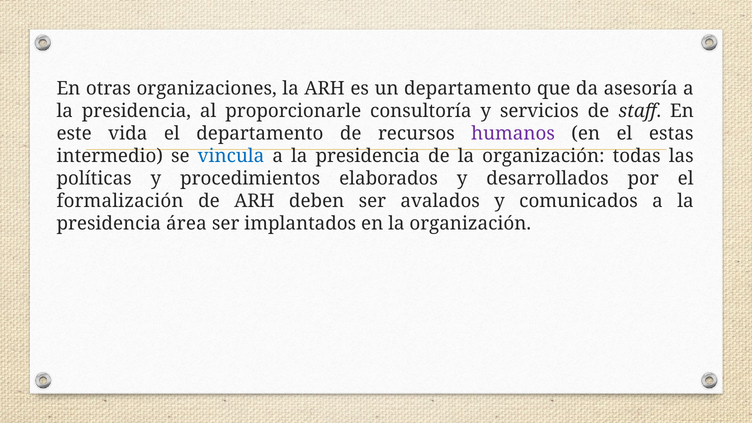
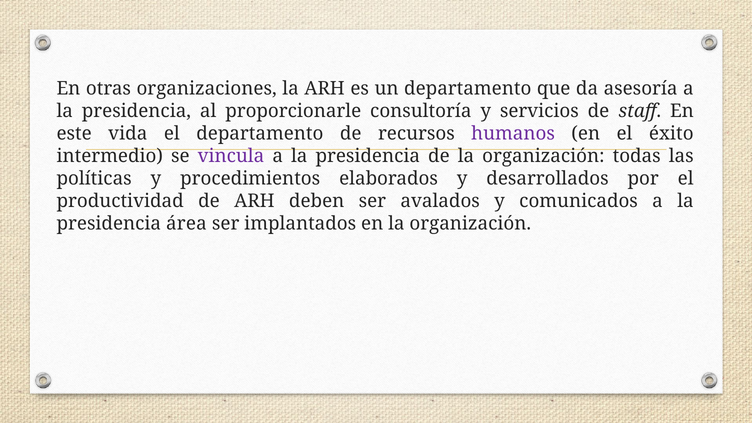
estas: estas -> éxito (671, 133)
vincula colour: blue -> purple (231, 156)
formalización: formalización -> productividad (120, 201)
